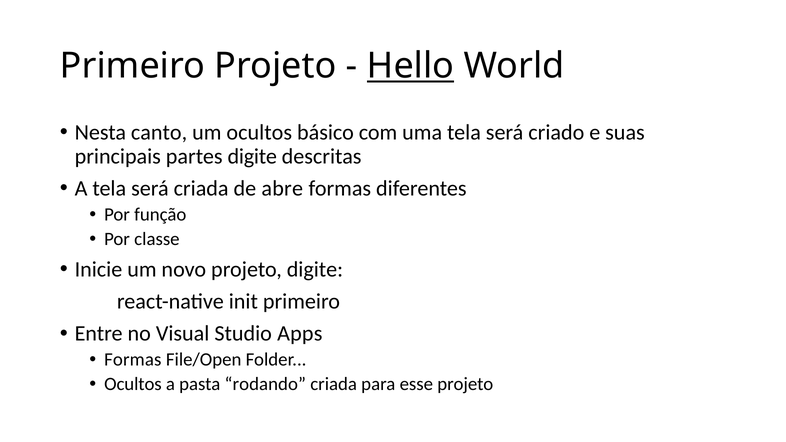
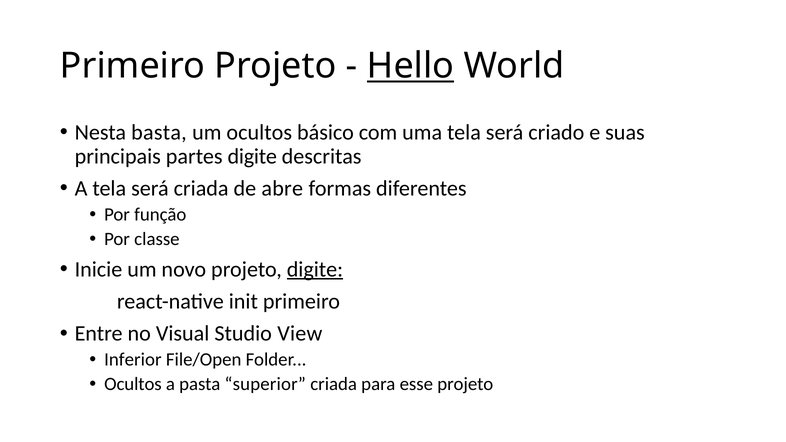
canto: canto -> basta (159, 132)
digite underline: none -> present (315, 269)
Apps: Apps -> View (300, 334)
Formas: Formas -> Inferior (133, 360)
rodando: rodando -> superior (265, 384)
